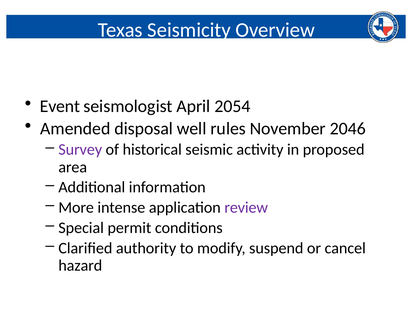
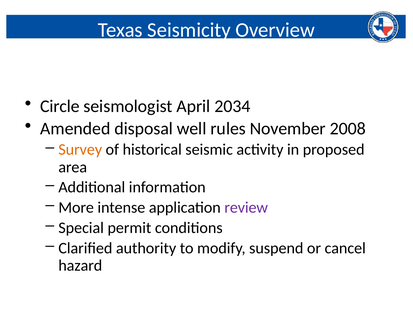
Event: Event -> Circle (60, 106)
2054: 2054 -> 2034 (232, 106)
2046: 2046 -> 2008 (348, 129)
Survey colour: purple -> orange (80, 150)
